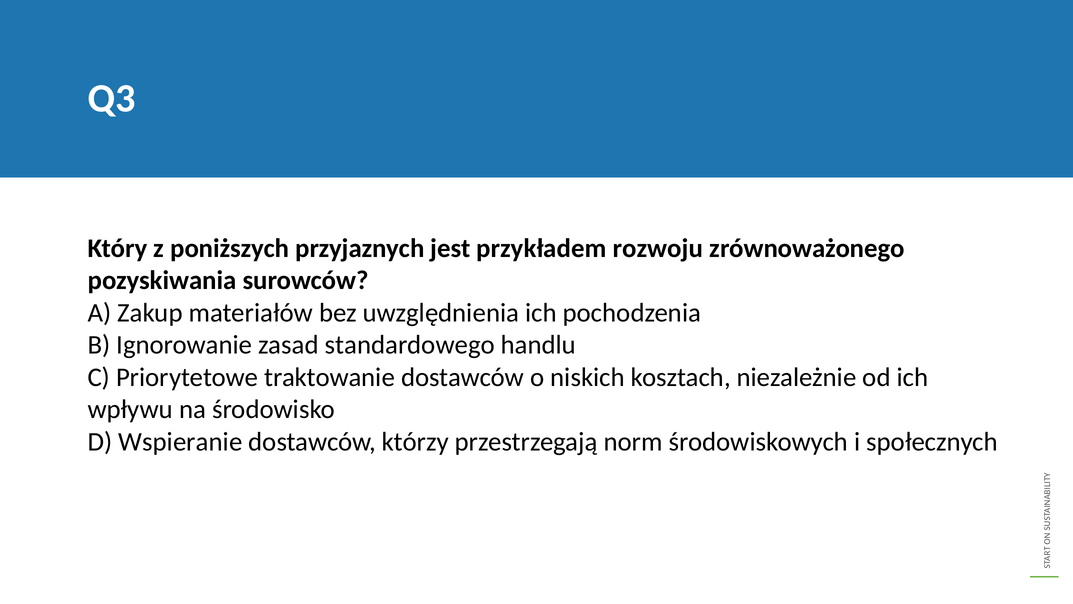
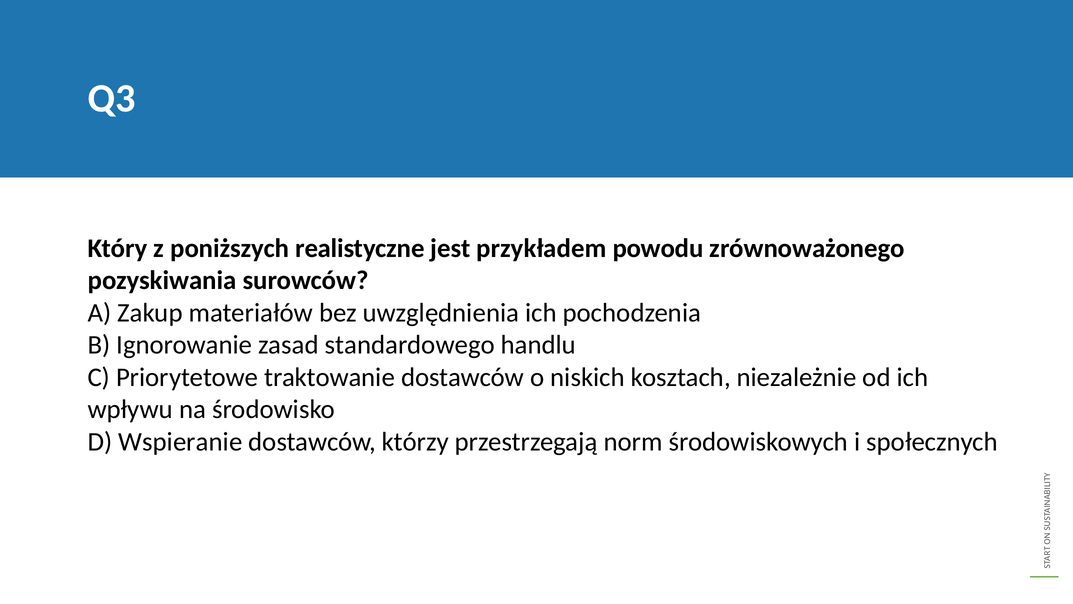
przyjaznych: przyjaznych -> realistyczne (360, 248)
rozwoju: rozwoju -> powodu (658, 248)
